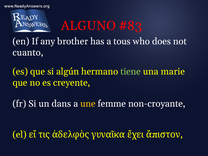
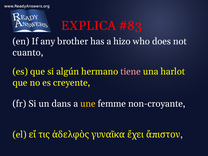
ALGUNO: ALGUNO -> EXPLICA (88, 26)
tous: tous -> hizo (122, 41)
tiene colour: light green -> pink (131, 72)
marie: marie -> harlot (173, 72)
